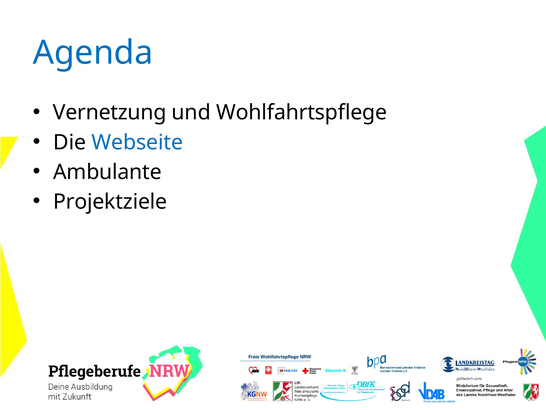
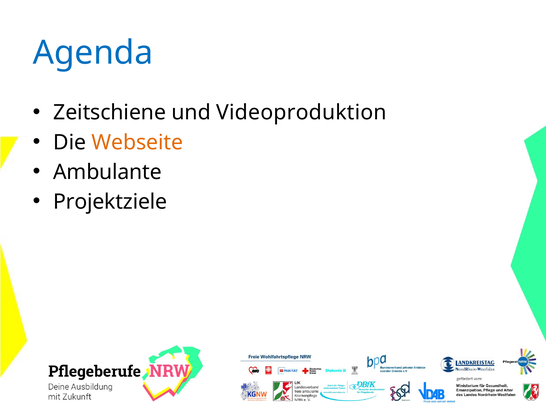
Vernetzung: Vernetzung -> Zeitschiene (110, 112)
Wohlfahrtspflege: Wohlfahrtspflege -> Videoproduktion (301, 112)
Webseite colour: blue -> orange (137, 142)
